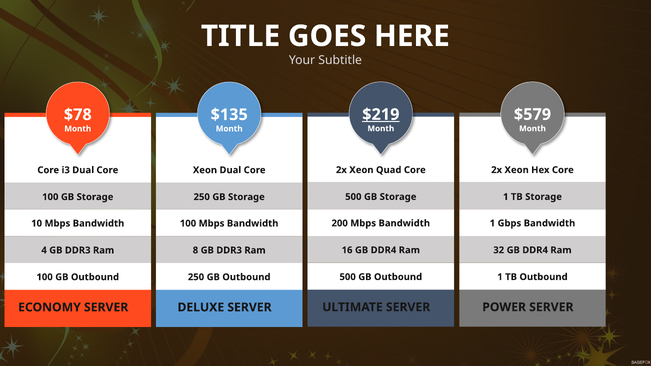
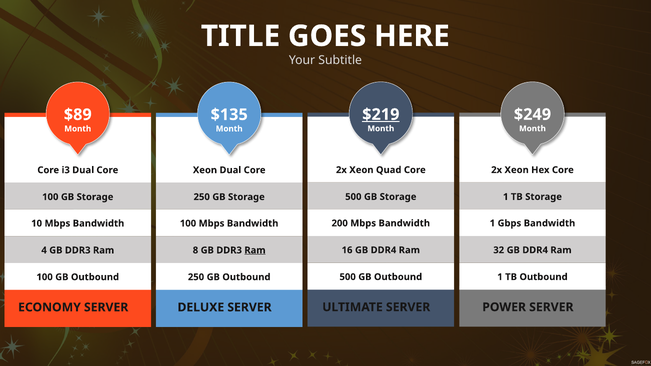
$579: $579 -> $249 (532, 115)
$78: $78 -> $89 (78, 115)
Ram underline: none -> present (255, 250)
